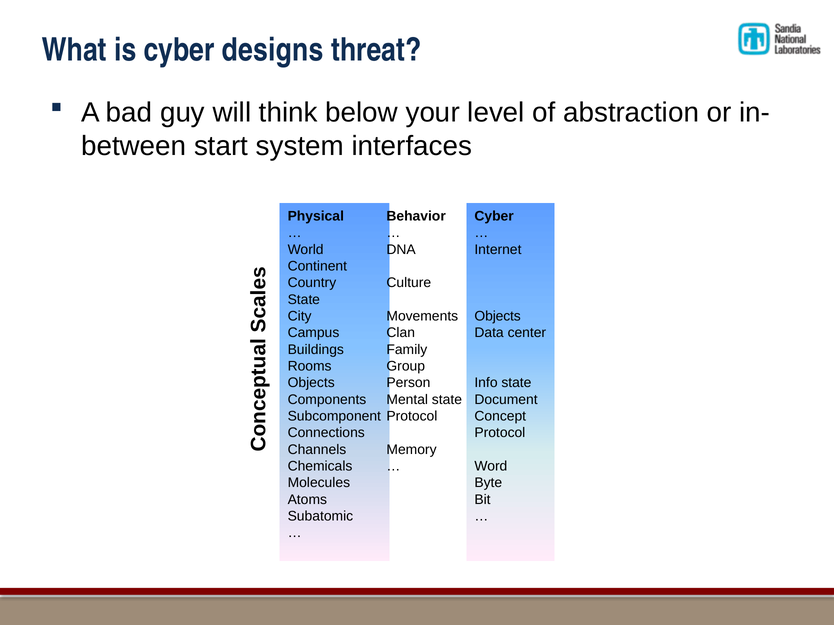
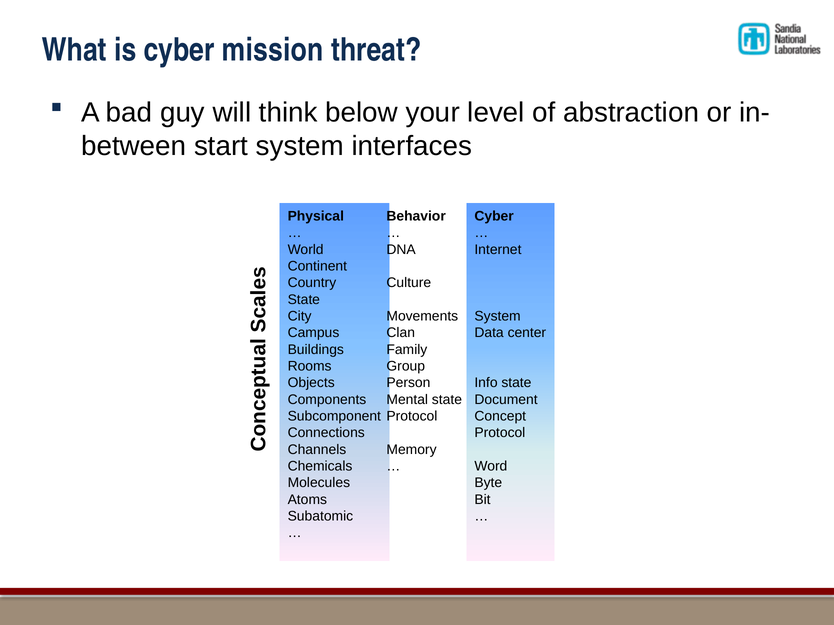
designs: designs -> mission (273, 50)
Objects: Objects -> System (498, 316)
